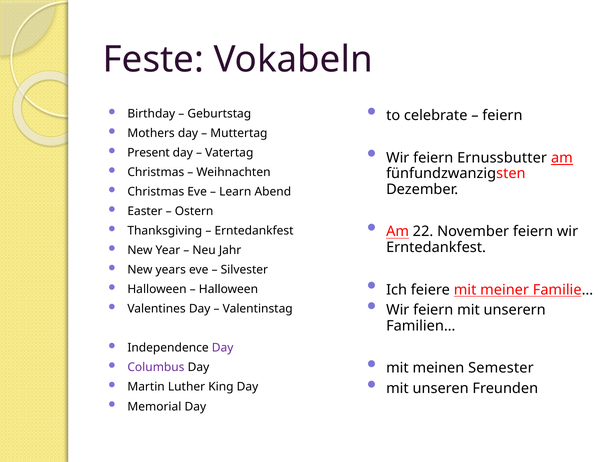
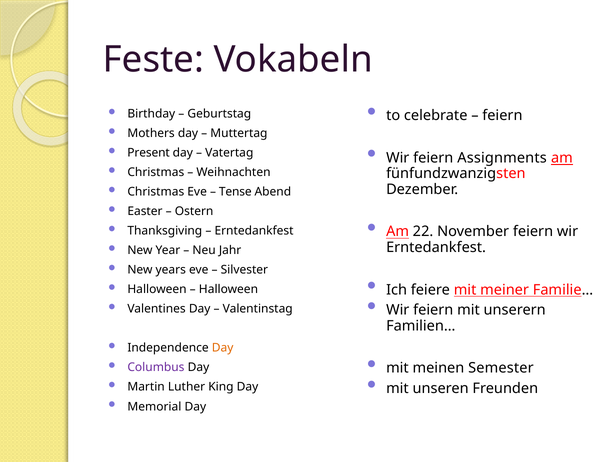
Ernussbutter: Ernussbutter -> Assignments (502, 158)
Learn: Learn -> Tense (235, 192)
Day colour: purple -> orange (223, 348)
